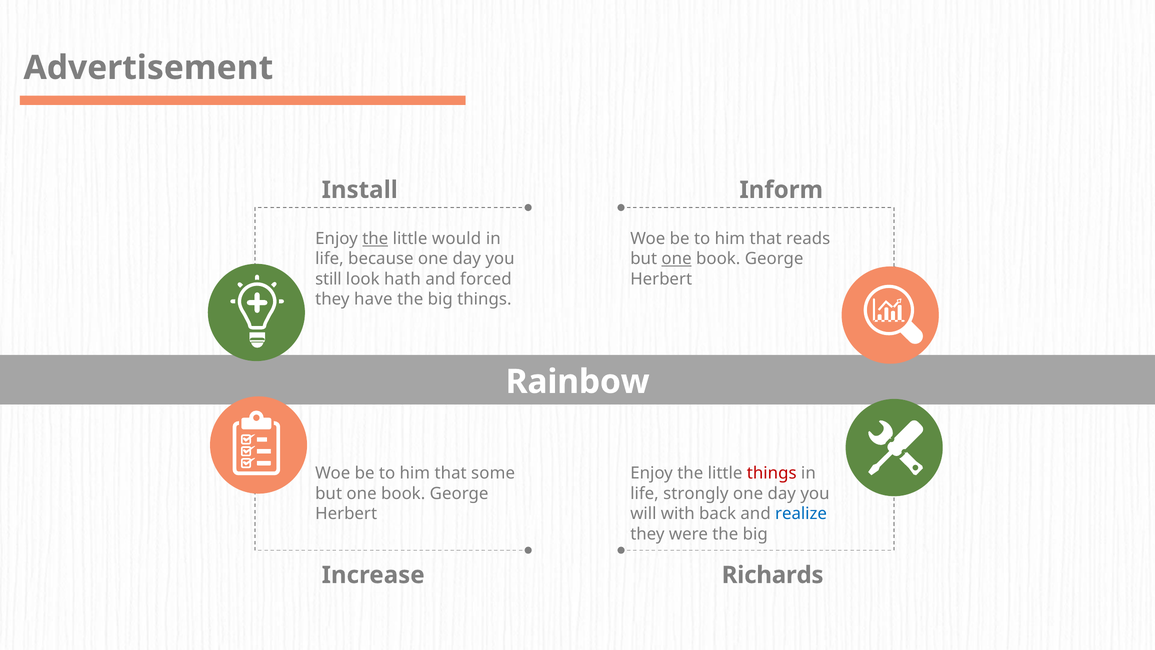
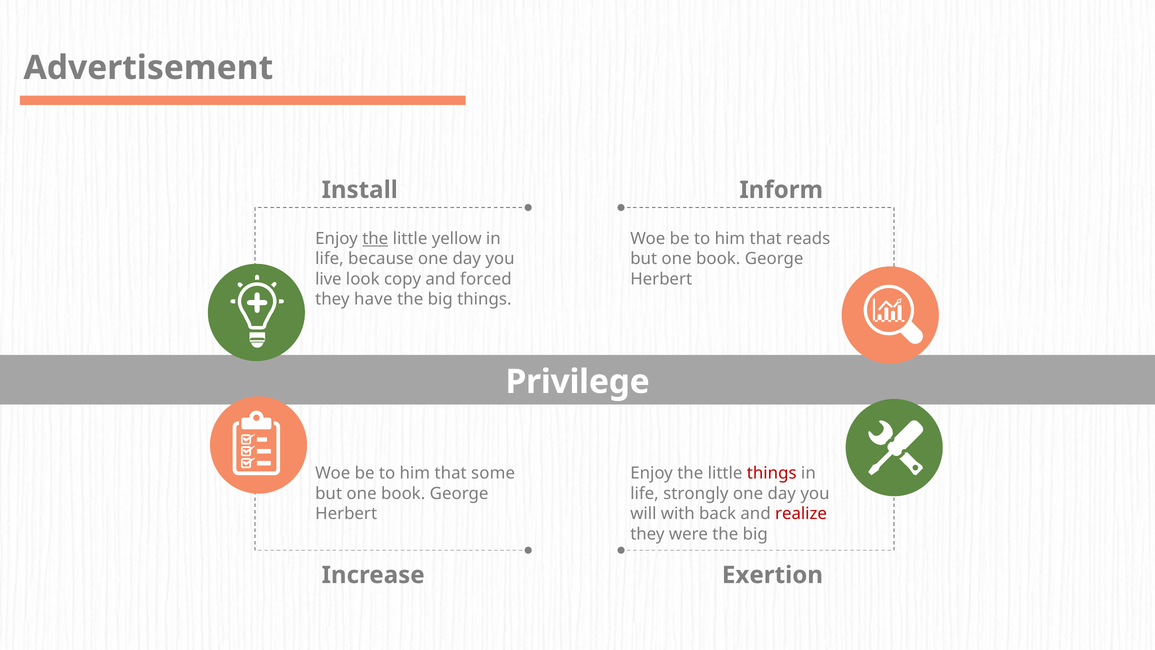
would: would -> yellow (457, 239)
one underline: present -> none (677, 259)
still: still -> live (328, 279)
hath: hath -> copy (403, 279)
Rainbow: Rainbow -> Privilege (578, 382)
realize colour: blue -> red (801, 514)
Richards: Richards -> Exertion (772, 575)
